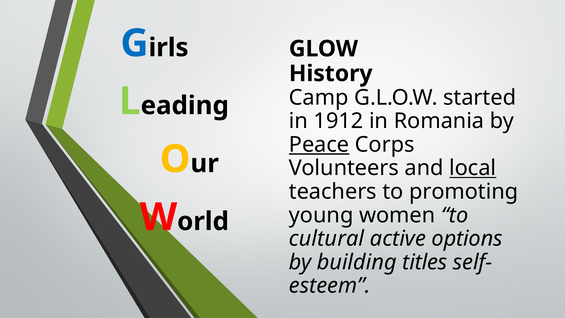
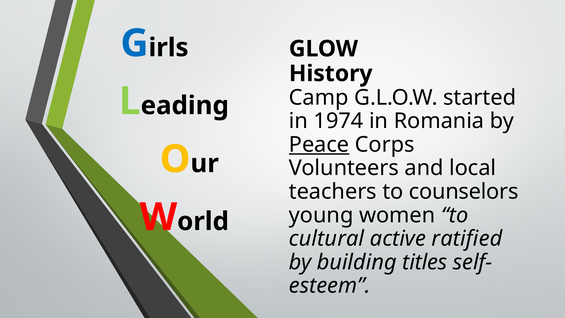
1912: 1912 -> 1974 (338, 121)
local underline: present -> none (473, 168)
promoting: promoting -> counselors (464, 192)
options: options -> ratified (467, 239)
